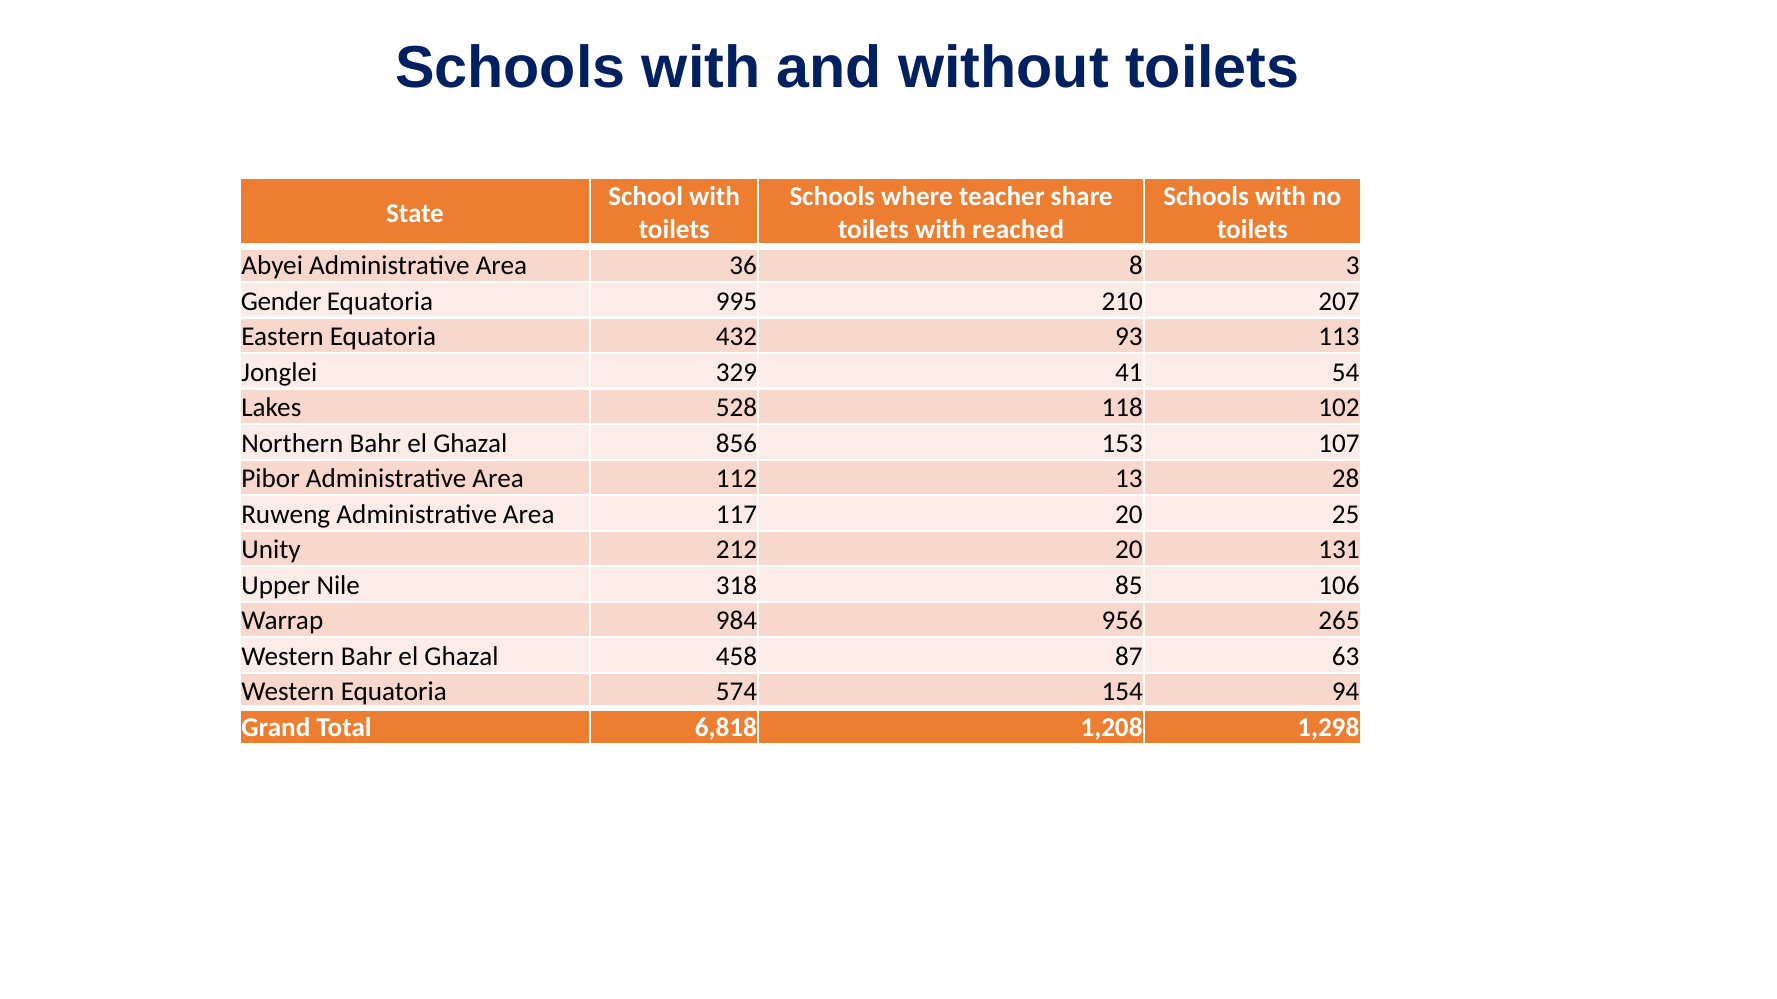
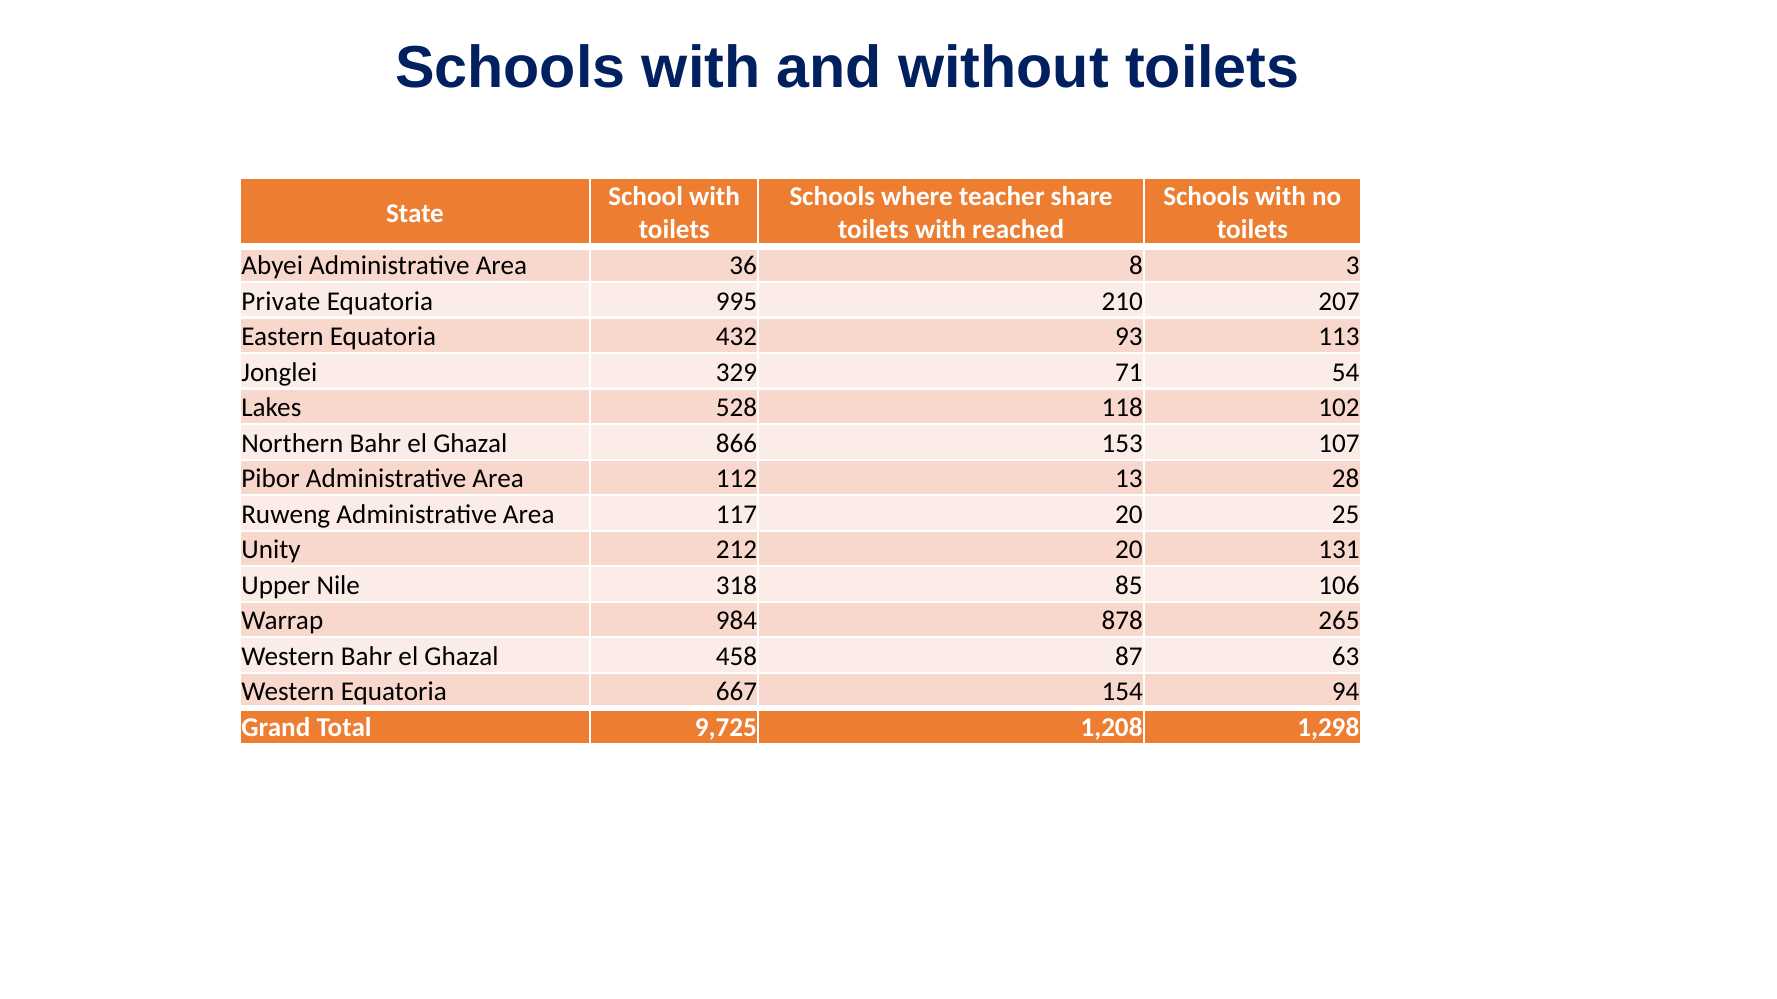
Gender: Gender -> Private (281, 301)
41: 41 -> 71 (1129, 372)
856: 856 -> 866 (737, 443)
956: 956 -> 878 (1122, 621)
574: 574 -> 667 (737, 692)
6,818: 6,818 -> 9,725 (726, 728)
